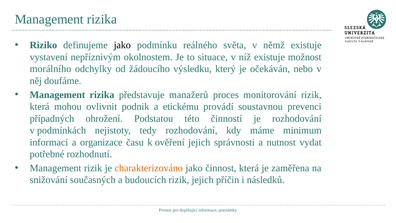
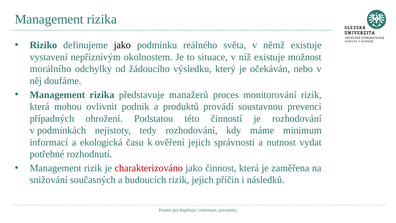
etickému: etickému -> produktů (181, 107)
organizace: organizace -> ekologická (101, 142)
charakterizováno colour: orange -> red (149, 168)
